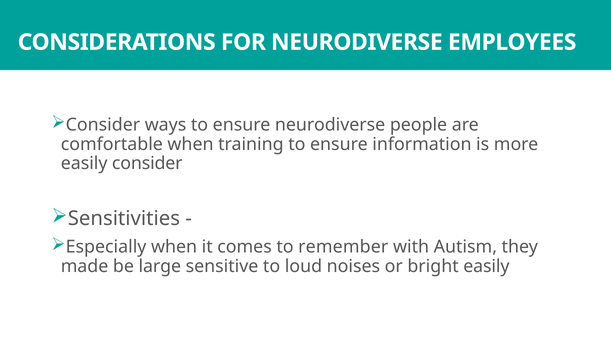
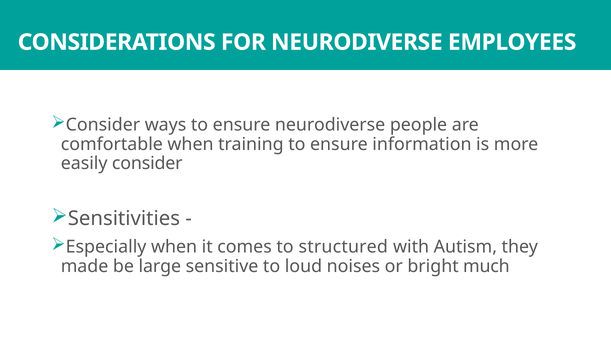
remember: remember -> structured (343, 247)
bright easily: easily -> much (486, 266)
